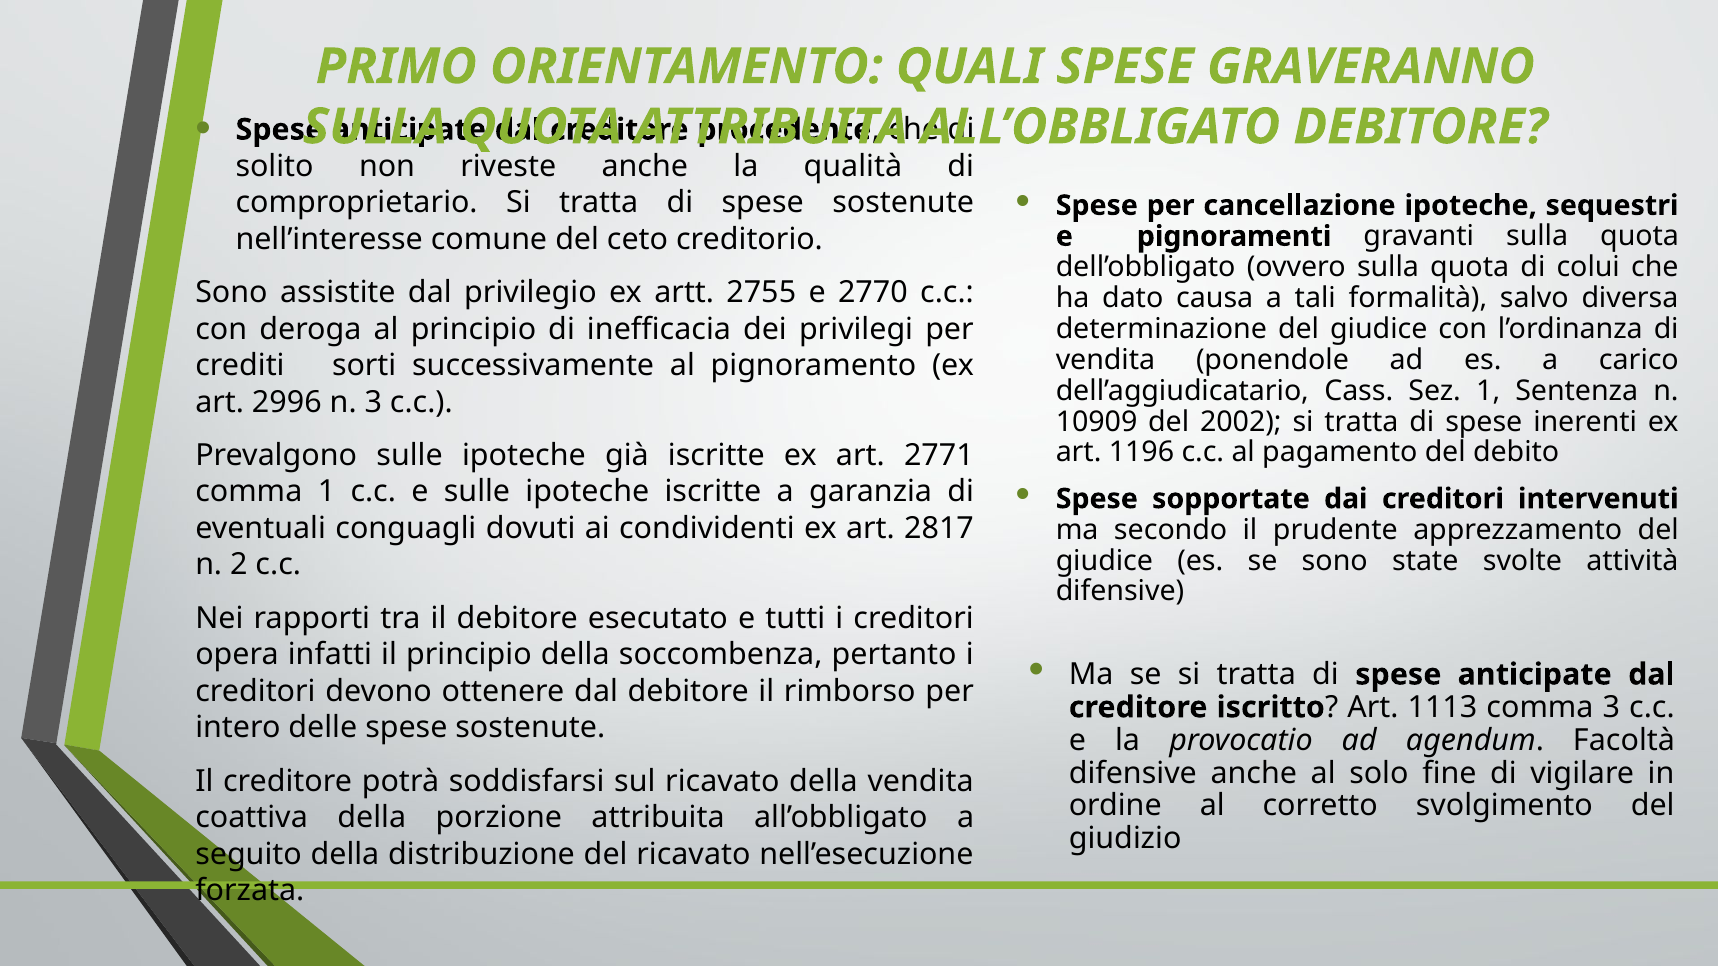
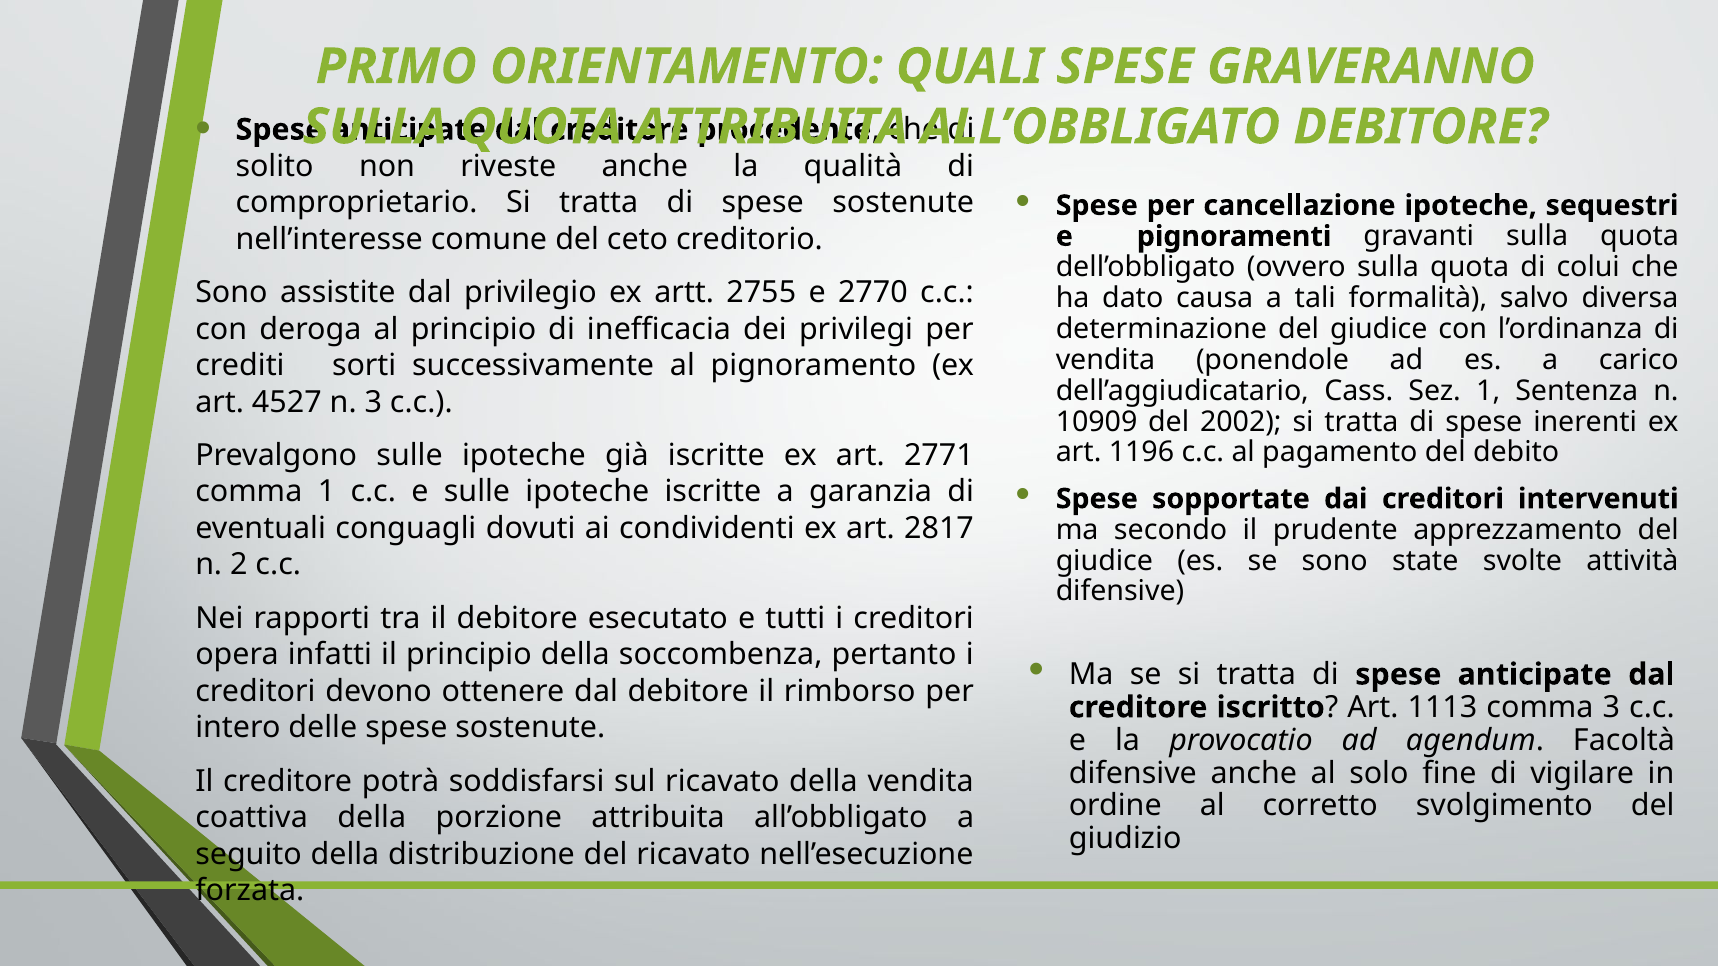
2996: 2996 -> 4527 (287, 402)
